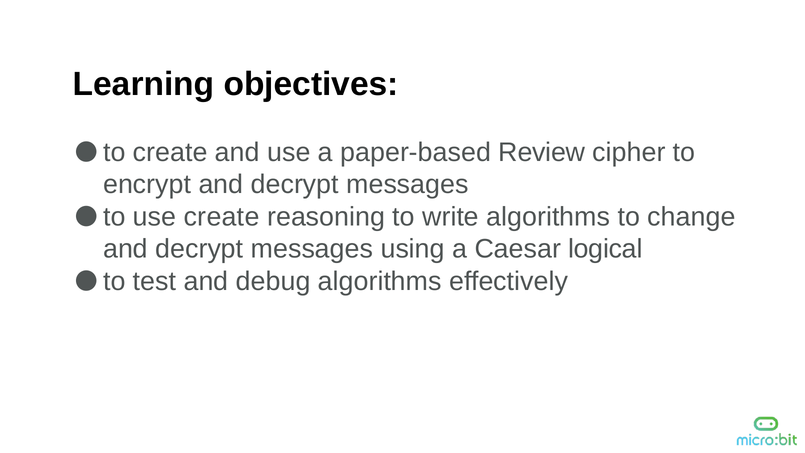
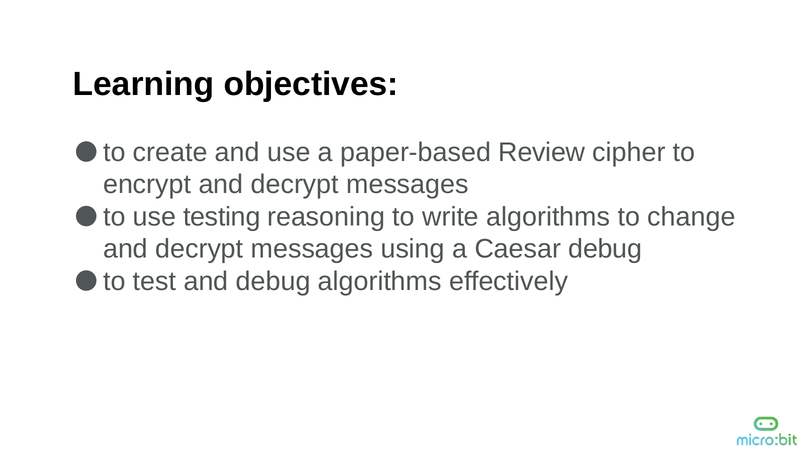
use create: create -> testing (222, 217)
Caesar logical: logical -> debug (605, 249)
